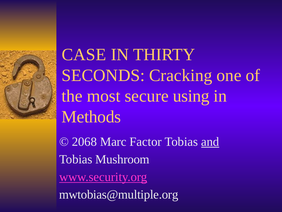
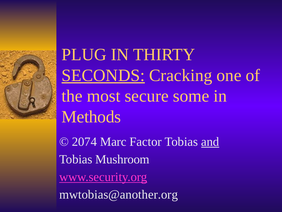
CASE: CASE -> PLUG (84, 55)
SECONDS underline: none -> present (103, 75)
using: using -> some (191, 96)
2068: 2068 -> 2074 (84, 141)
mwtobias@multiple.org: mwtobias@multiple.org -> mwtobias@another.org (119, 194)
